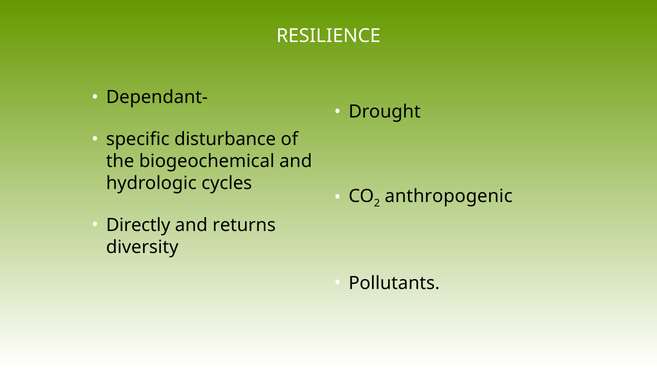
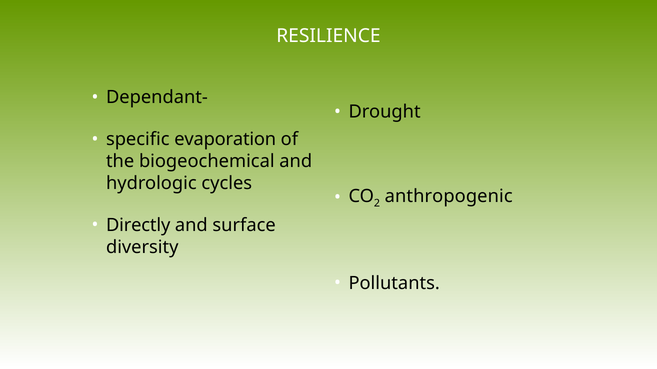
disturbance: disturbance -> evaporation (225, 140)
returns: returns -> surface (244, 226)
